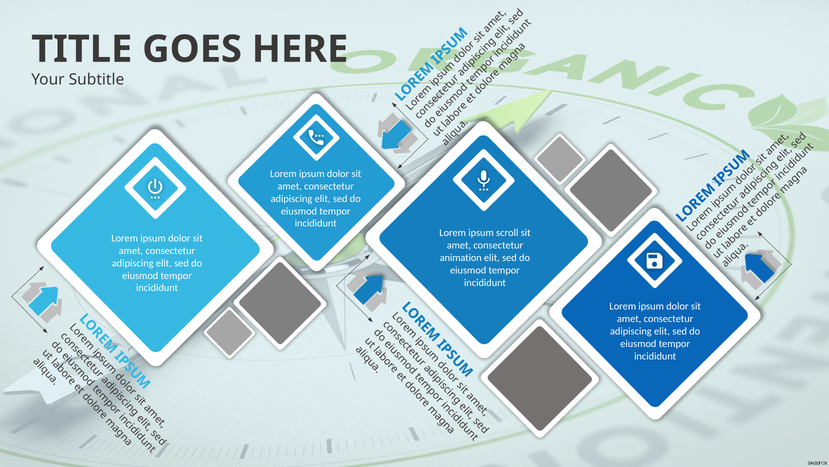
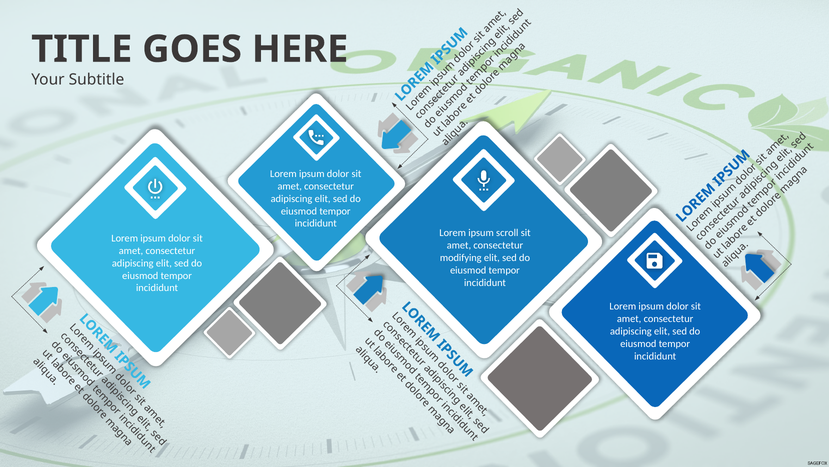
animation: animation -> modifying (461, 258)
